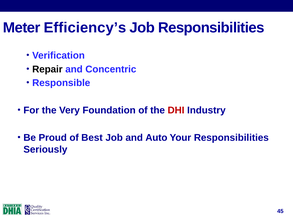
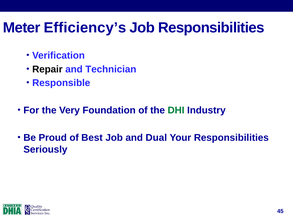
Concentric: Concentric -> Technician (111, 69)
DHI colour: red -> green (176, 110)
Auto: Auto -> Dual (156, 137)
